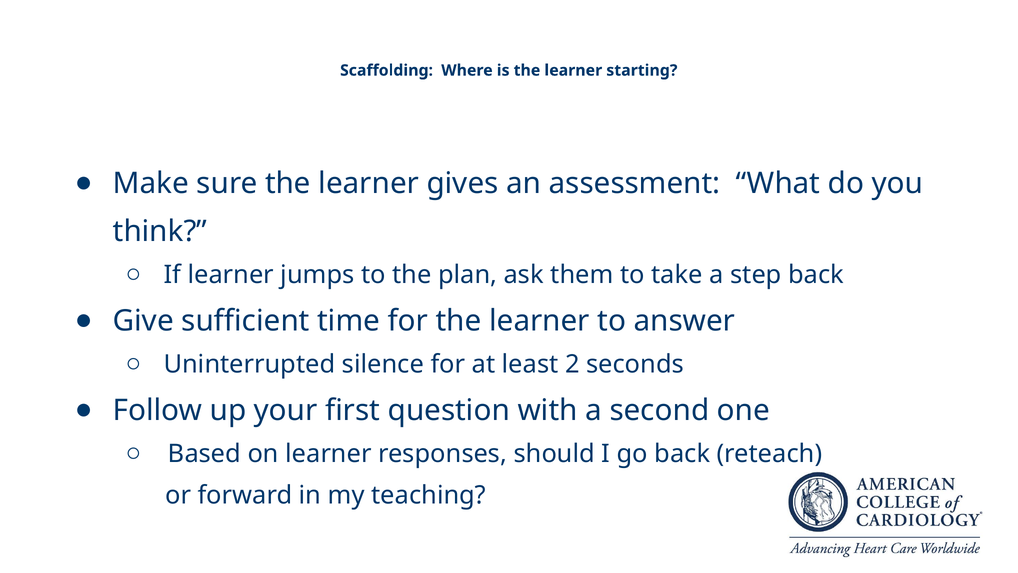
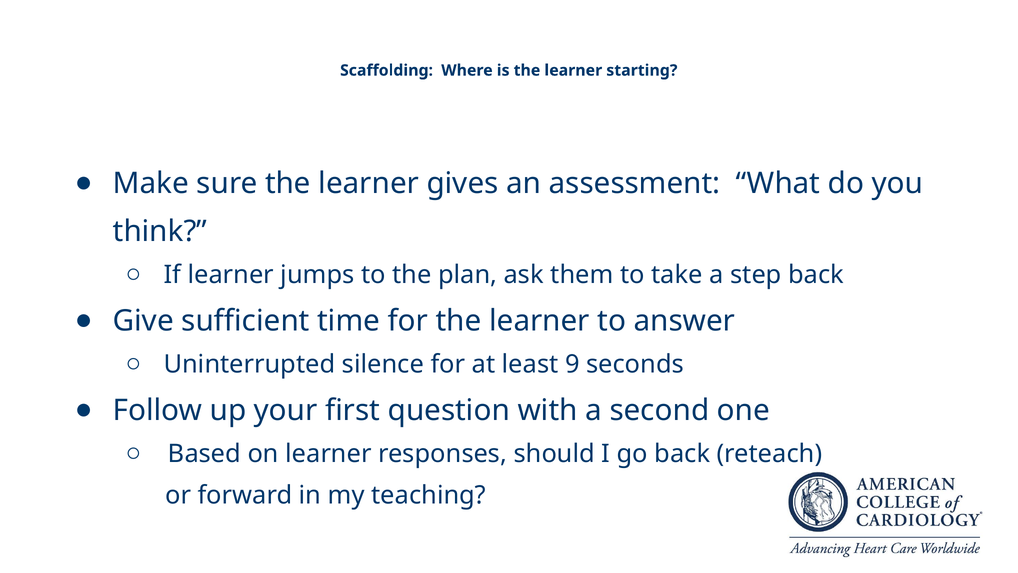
2: 2 -> 9 (572, 364)
